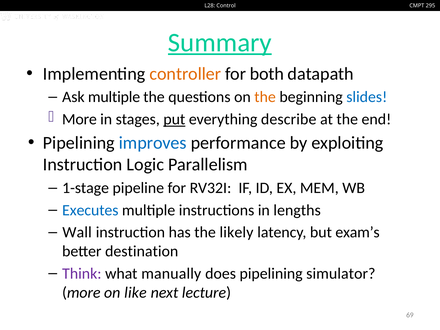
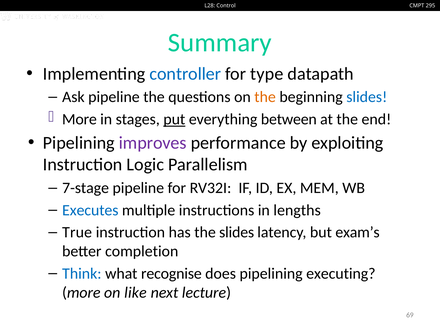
Summary underline: present -> none (220, 43)
controller colour: orange -> blue (185, 74)
both: both -> type (267, 74)
Ask multiple: multiple -> pipeline (114, 97)
describe: describe -> between (289, 119)
improves colour: blue -> purple (153, 143)
1-stage: 1-stage -> 7-stage (86, 188)
Wall: Wall -> True (77, 232)
the likely: likely -> slides (237, 232)
destination: destination -> completion (142, 251)
Think colour: purple -> blue (82, 274)
manually: manually -> recognise (171, 274)
simulator: simulator -> executing (341, 274)
